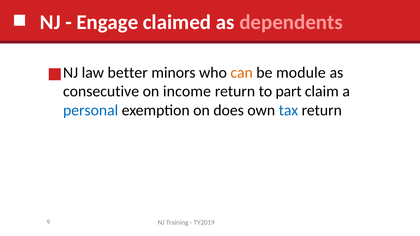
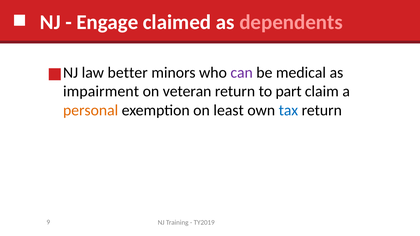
can colour: orange -> purple (242, 73)
module: module -> medical (301, 73)
consecutive: consecutive -> impairment (101, 91)
income: income -> veteran (187, 91)
personal colour: blue -> orange (91, 110)
does: does -> least (229, 110)
